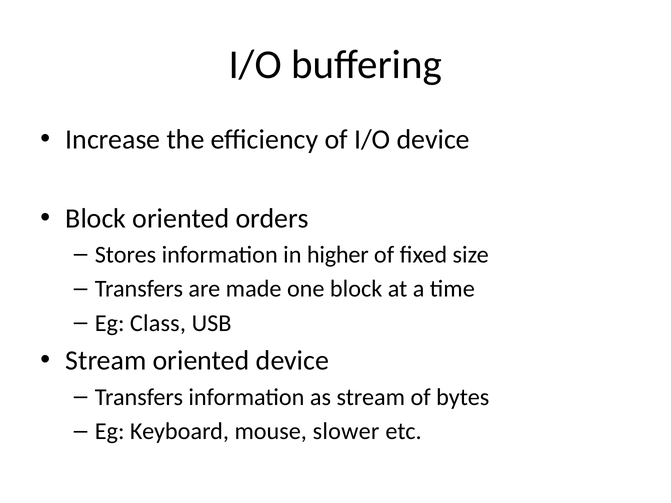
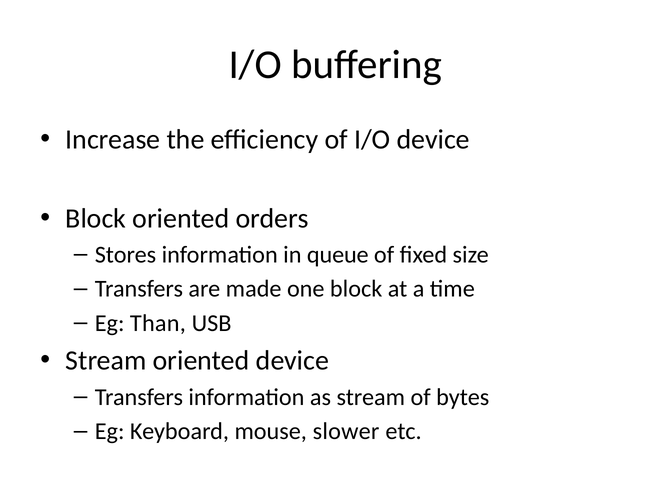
higher: higher -> queue (338, 255)
Class: Class -> Than (158, 323)
